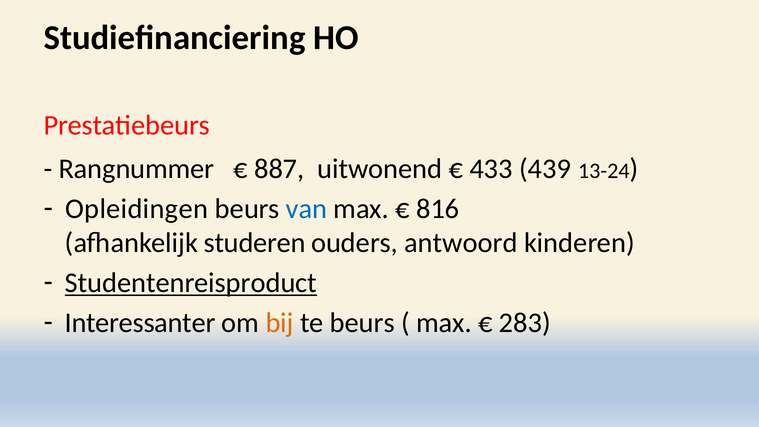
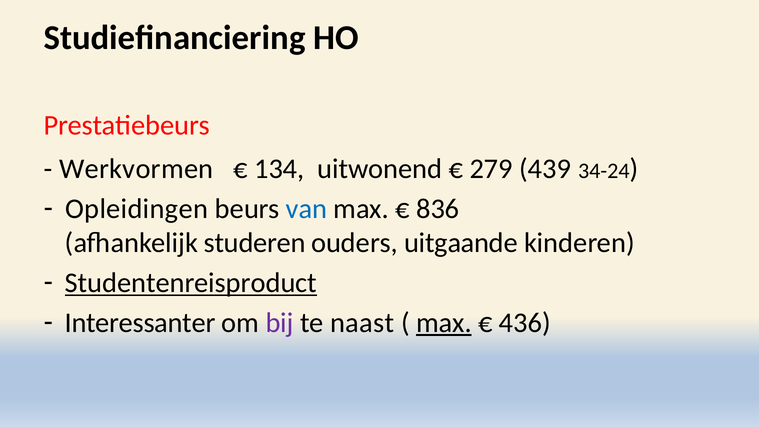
Rangnummer: Rangnummer -> Werkvormen (136, 169)
887: 887 -> 134 (279, 169)
433: 433 -> 279 (491, 169)
13-24: 13-24 -> 34-24 (604, 171)
816: 816 -> 836 (438, 209)
antwoord: antwoord -> uitgaande (461, 243)
bij colour: orange -> purple (280, 323)
te beurs: beurs -> naast (362, 323)
max underline: none -> present (444, 323)
283: 283 -> 436 (525, 323)
